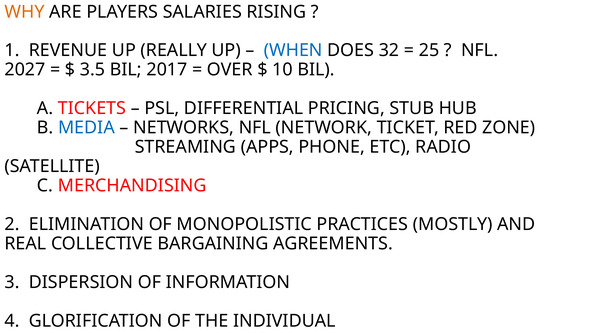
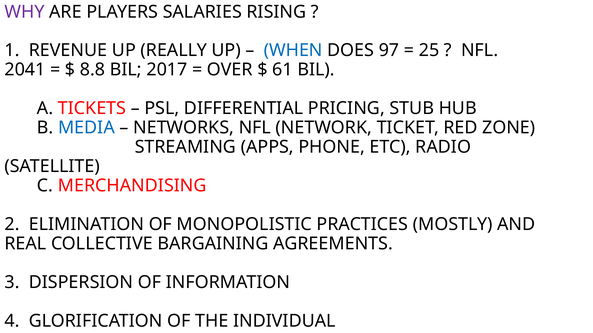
WHY colour: orange -> purple (24, 12)
32: 32 -> 97 (389, 50)
2027: 2027 -> 2041 (25, 70)
3.5: 3.5 -> 8.8 (93, 70)
10: 10 -> 61 (283, 70)
